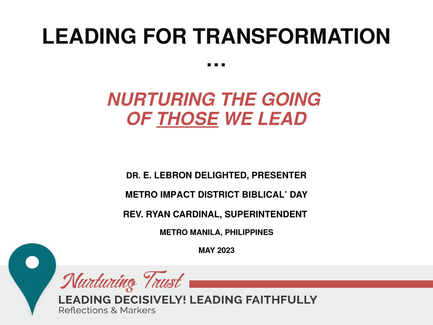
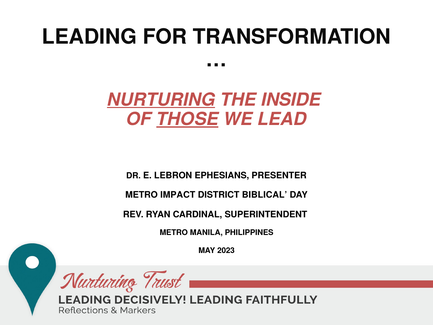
NURTURING underline: none -> present (161, 100)
GOING: GOING -> INSIDE (291, 100)
DELIGHTED: DELIGHTED -> EPHESIANS (222, 175)
